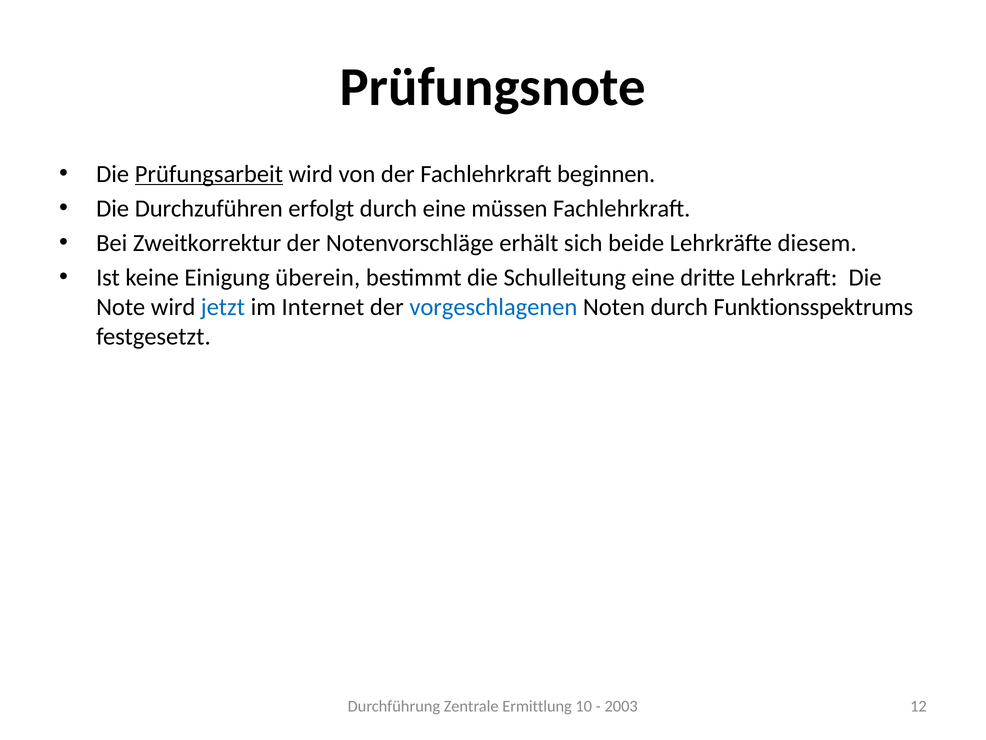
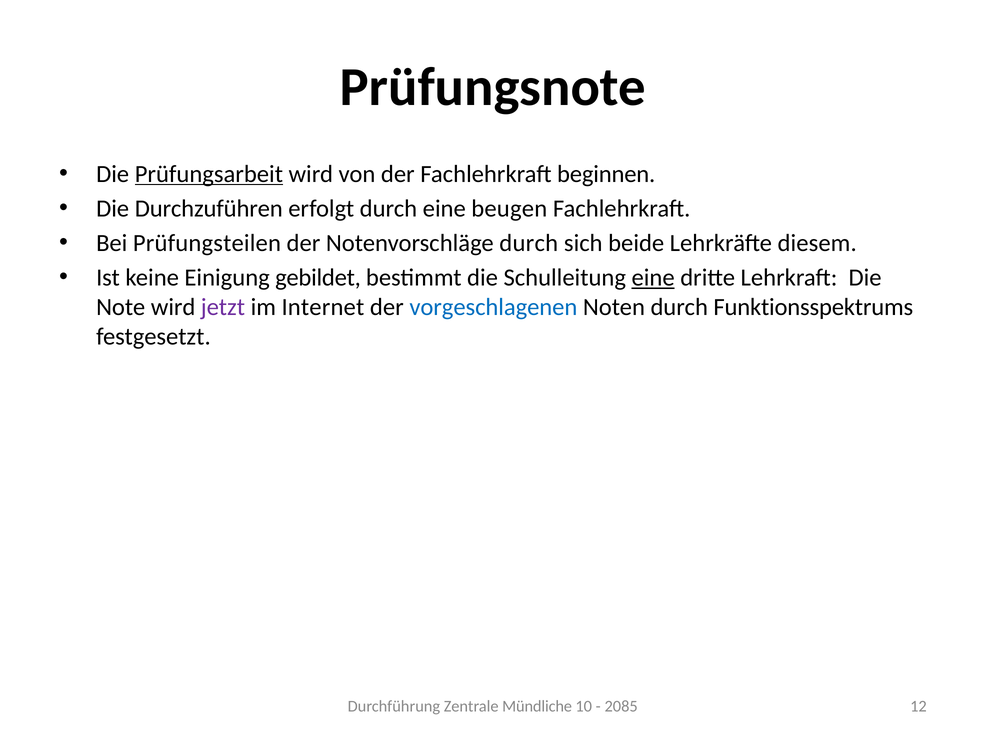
müssen: müssen -> beugen (509, 208)
Zweitkorrektur: Zweitkorrektur -> Prüfungsteilen (207, 243)
Notenvorschläge erhält: erhält -> durch (529, 243)
überein: überein -> gebildet (318, 277)
eine underline: none -> present (653, 277)
jetzt colour: blue -> purple (223, 307)
Ermittlung: Ermittlung -> Mündliche (537, 706)
2003: 2003 -> 2085 (621, 706)
